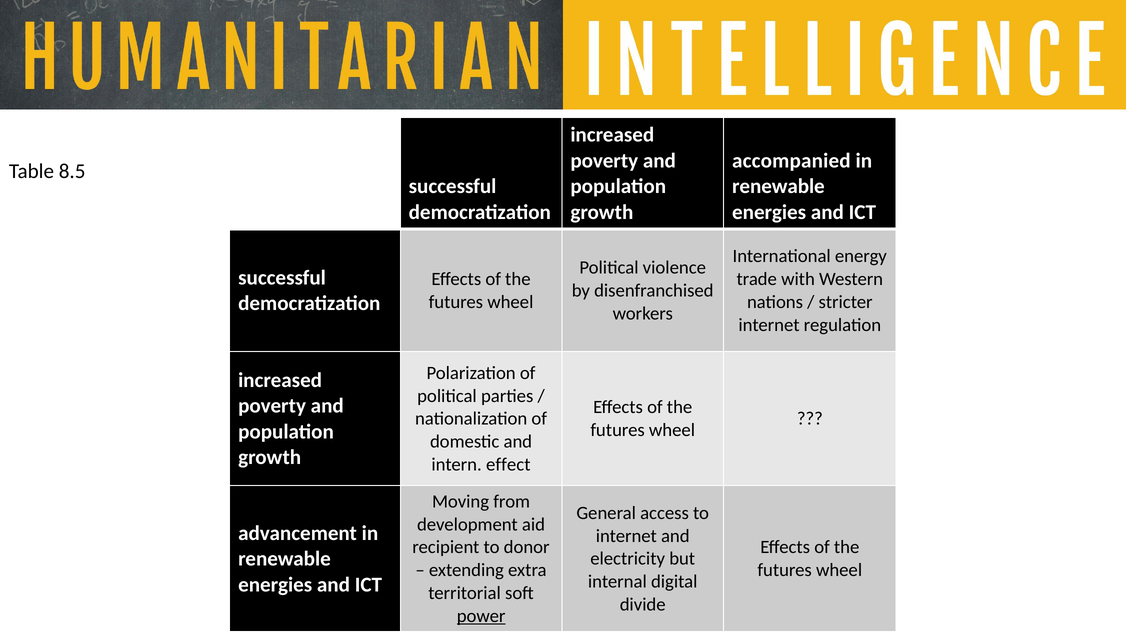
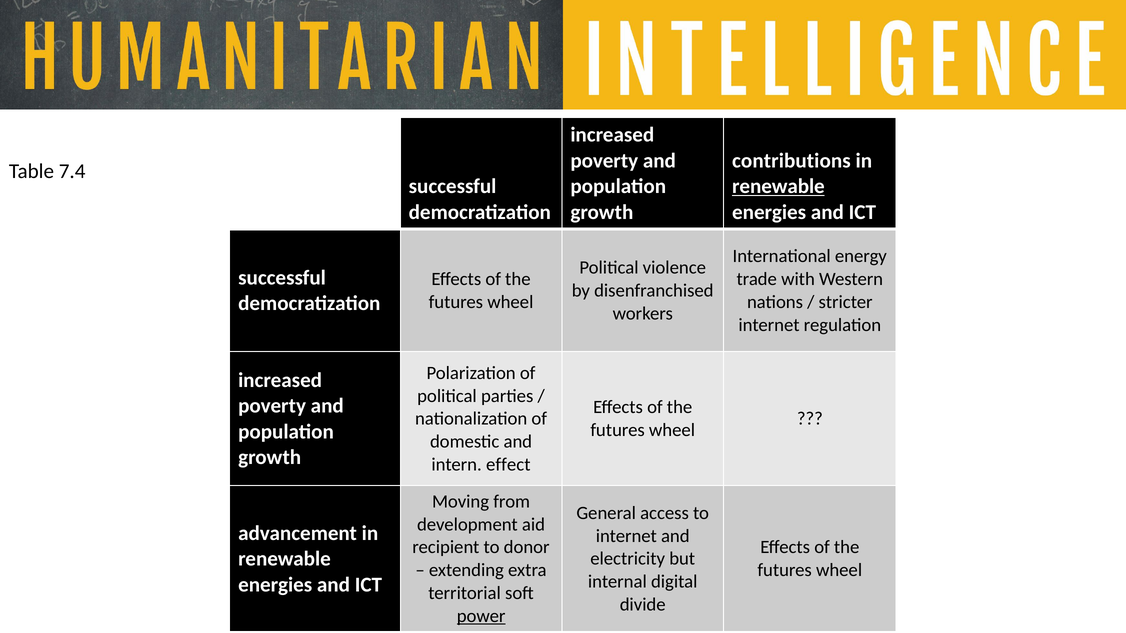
accompanied: accompanied -> contributions (791, 161)
8.5: 8.5 -> 7.4 (72, 172)
renewable underline: none -> present (778, 186)
